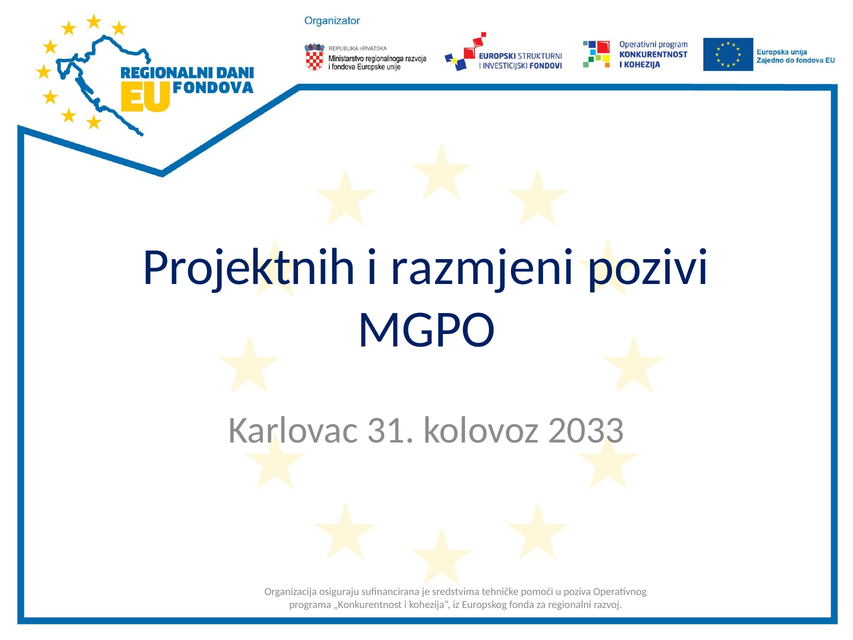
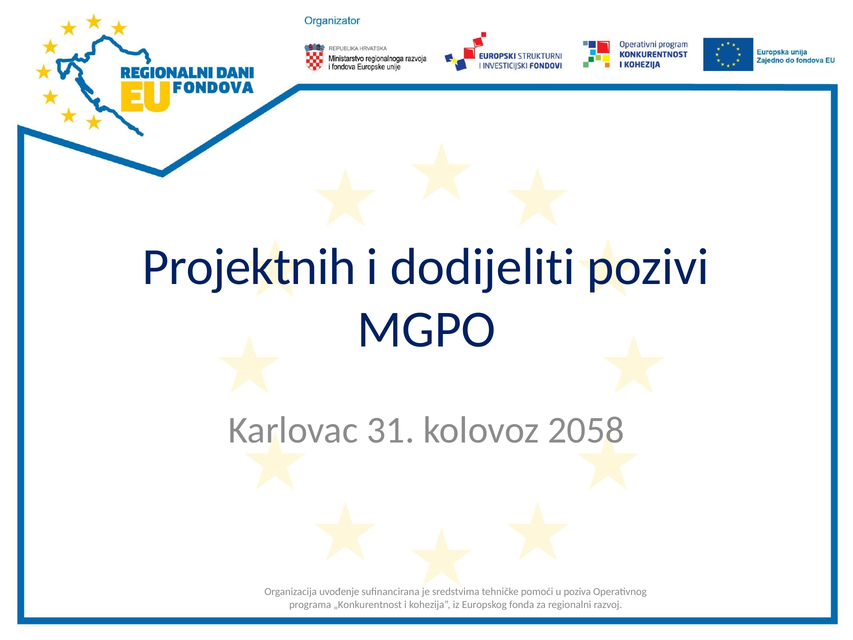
razmjeni: razmjeni -> dodijeliti (483, 267)
2033: 2033 -> 2058 (586, 430)
osiguraju: osiguraju -> uvođenje (339, 591)
